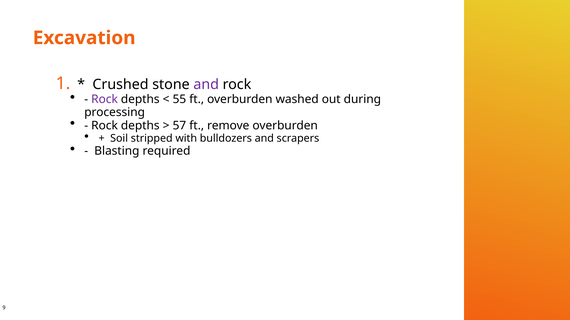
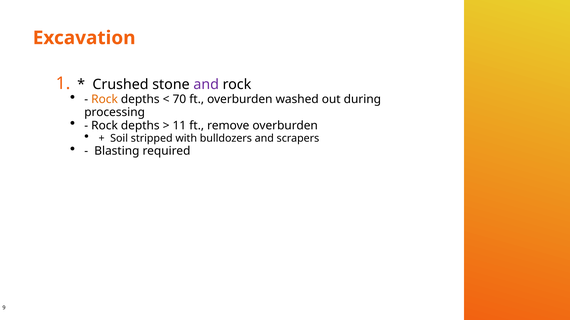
Rock colour: purple -> orange (105, 100)
55: 55 -> 70 (179, 100)
57: 57 -> 11 (179, 126)
